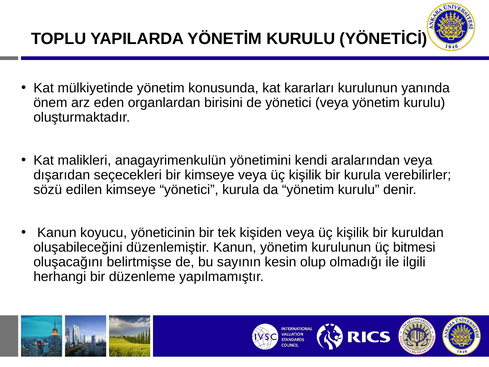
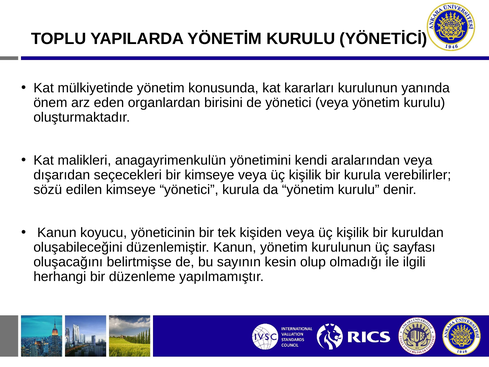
bitmesi: bitmesi -> sayfası (414, 247)
